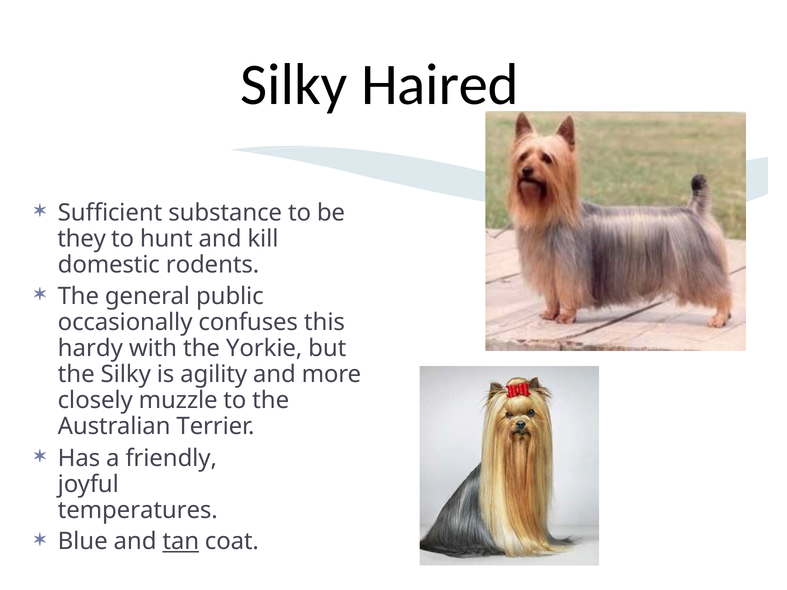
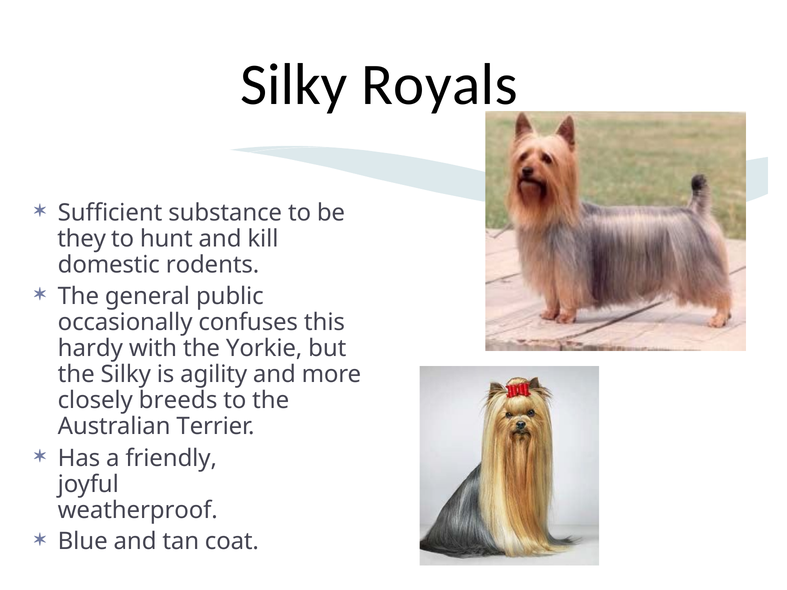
Haired: Haired -> Royals (439, 85)
muzzle: muzzle -> breeds (178, 401)
temperatures: temperatures -> weatherproof (138, 510)
tan underline: present -> none (181, 542)
